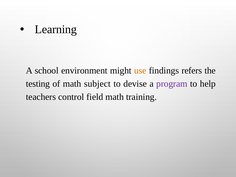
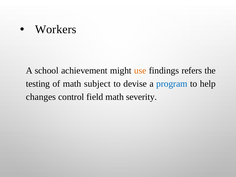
Learning: Learning -> Workers (56, 29)
environment: environment -> achievement (84, 71)
program colour: purple -> blue (172, 84)
teachers: teachers -> changes (41, 97)
training: training -> severity (141, 97)
